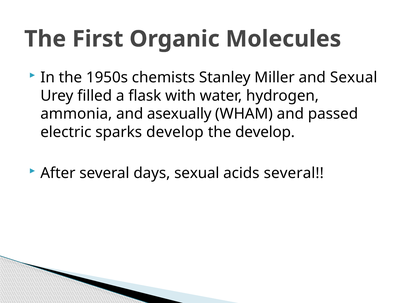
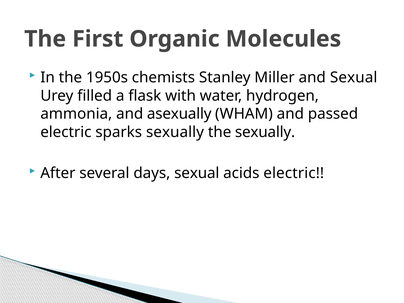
sparks develop: develop -> sexually (175, 132)
the develop: develop -> sexually (265, 132)
acids several: several -> electric (294, 173)
